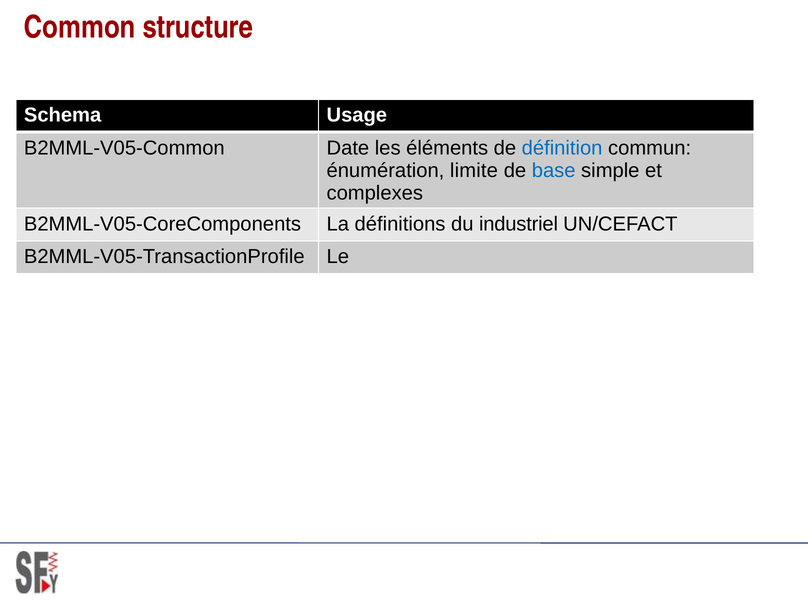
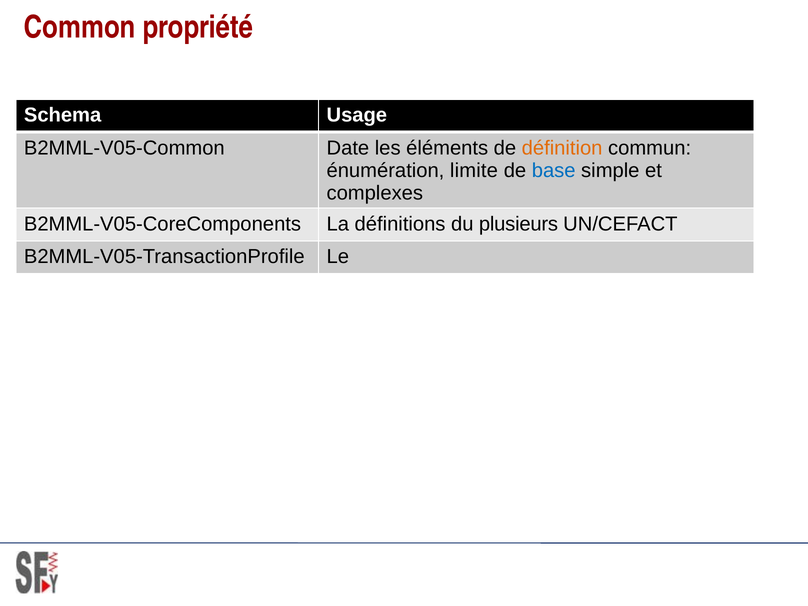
structure: structure -> propriété (198, 28)
définition colour: blue -> orange (562, 148)
industriel: industriel -> plusieurs (518, 224)
